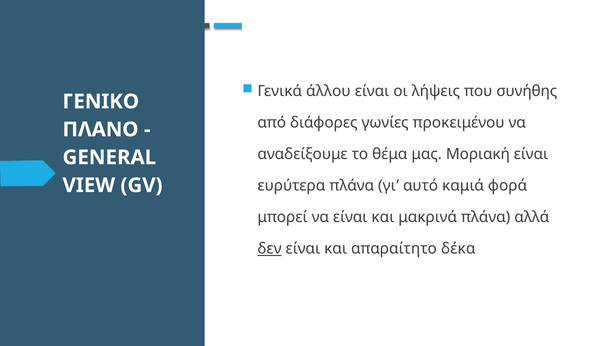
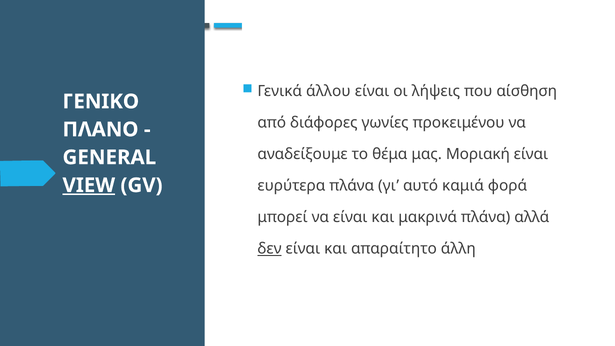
συνήθης: συνήθης -> αίσθηση (527, 91)
VIEW underline: none -> present (89, 185)
δέκα: δέκα -> άλλη (458, 249)
